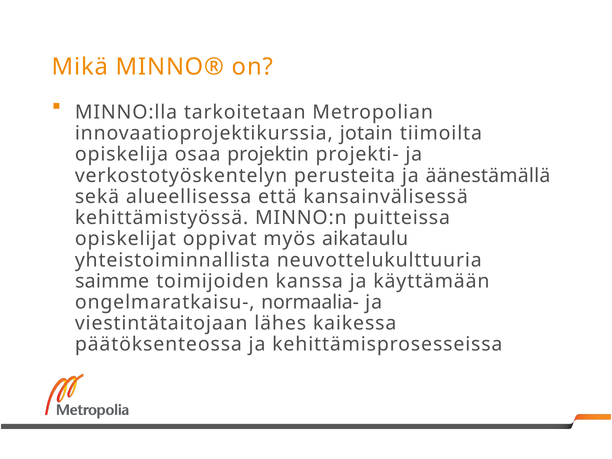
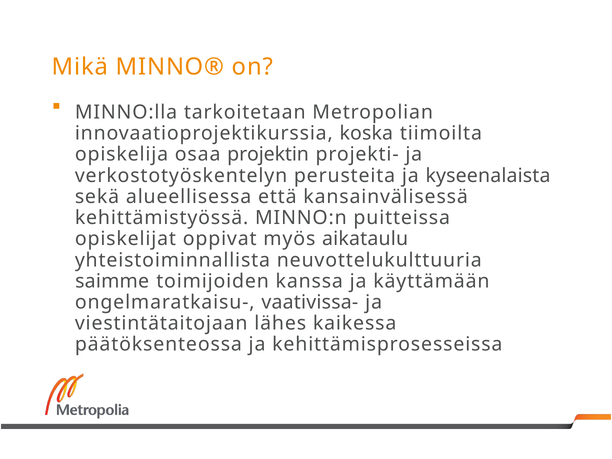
jotain: jotain -> koska (366, 133)
äänestämällä: äänestämällä -> kyseenalaista (488, 176)
normaalia-: normaalia- -> vaativissa- (310, 302)
